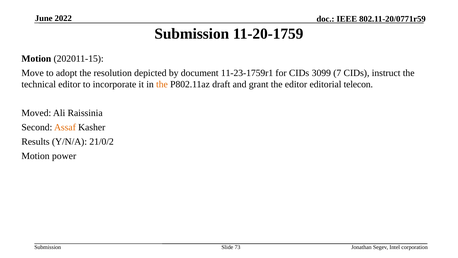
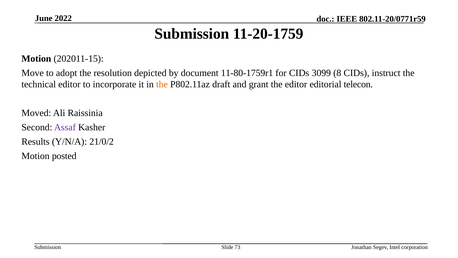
11-23-1759r1: 11-23-1759r1 -> 11-80-1759r1 (247, 73)
7: 7 -> 8 (337, 73)
Assaf colour: orange -> purple (65, 127)
power: power -> posted (64, 156)
